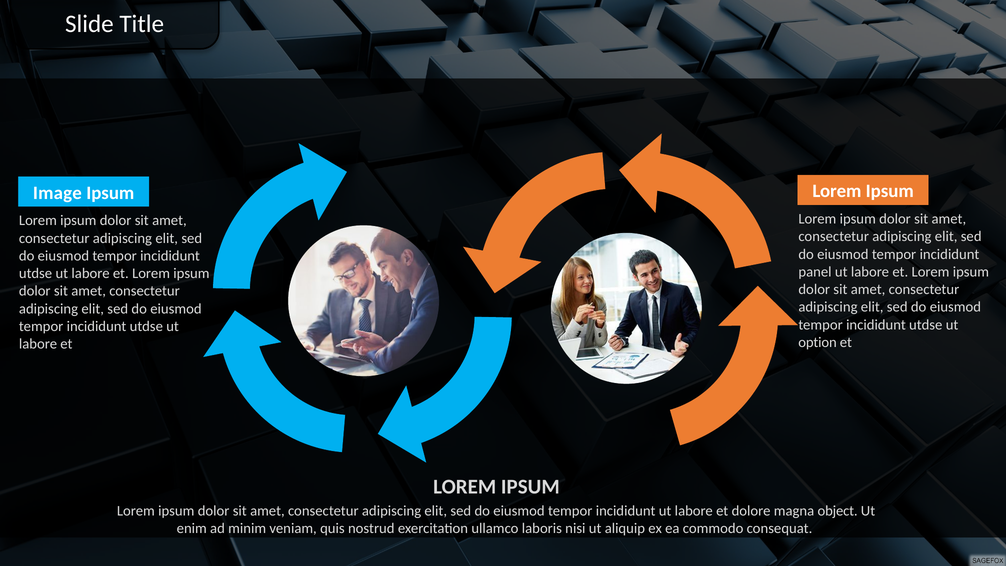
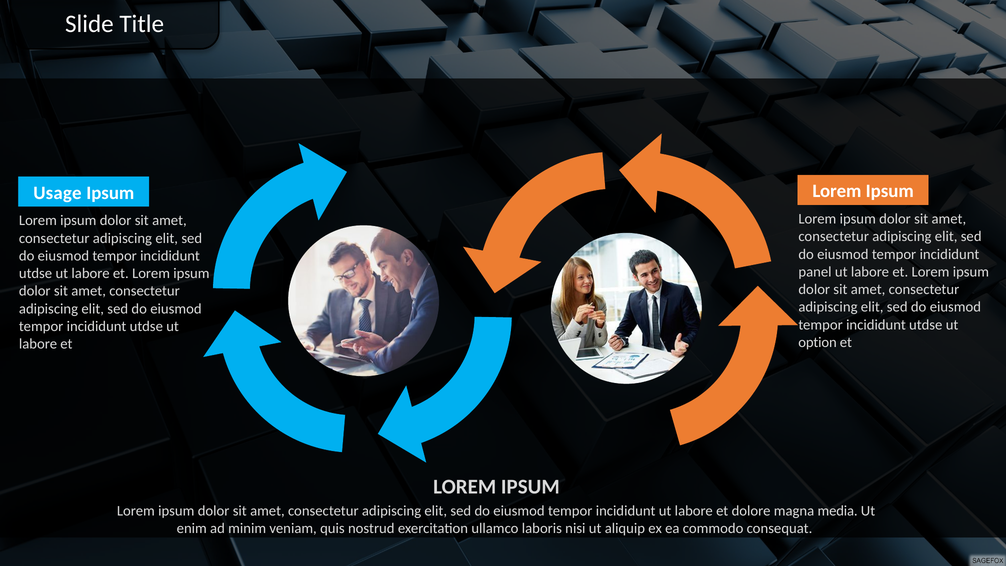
Image: Image -> Usage (57, 193)
object: object -> media (838, 511)
